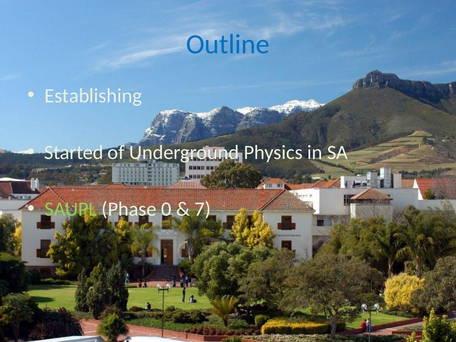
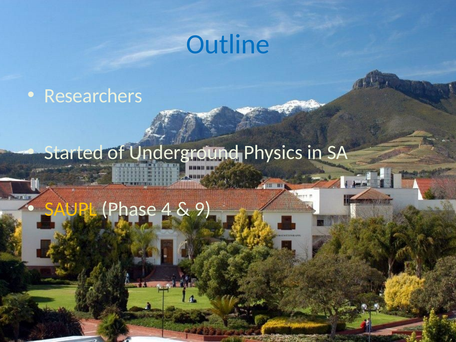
Establishing: Establishing -> Researchers (93, 96)
SAUPL colour: light green -> yellow (71, 209)
0: 0 -> 4 (166, 209)
7: 7 -> 9 (203, 209)
